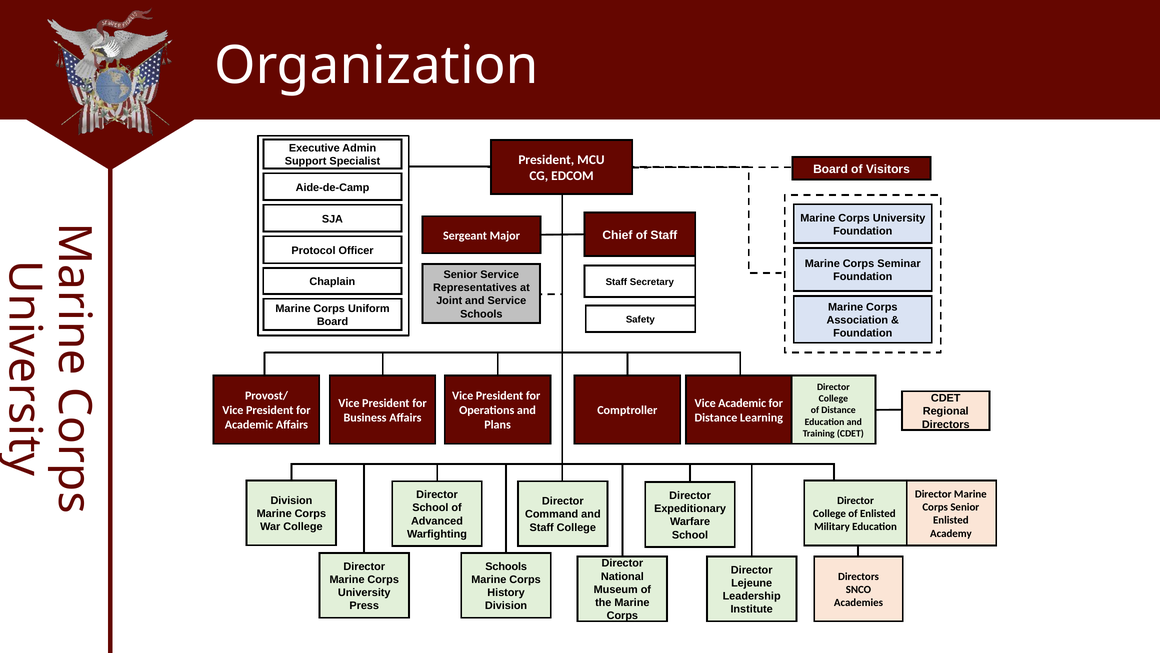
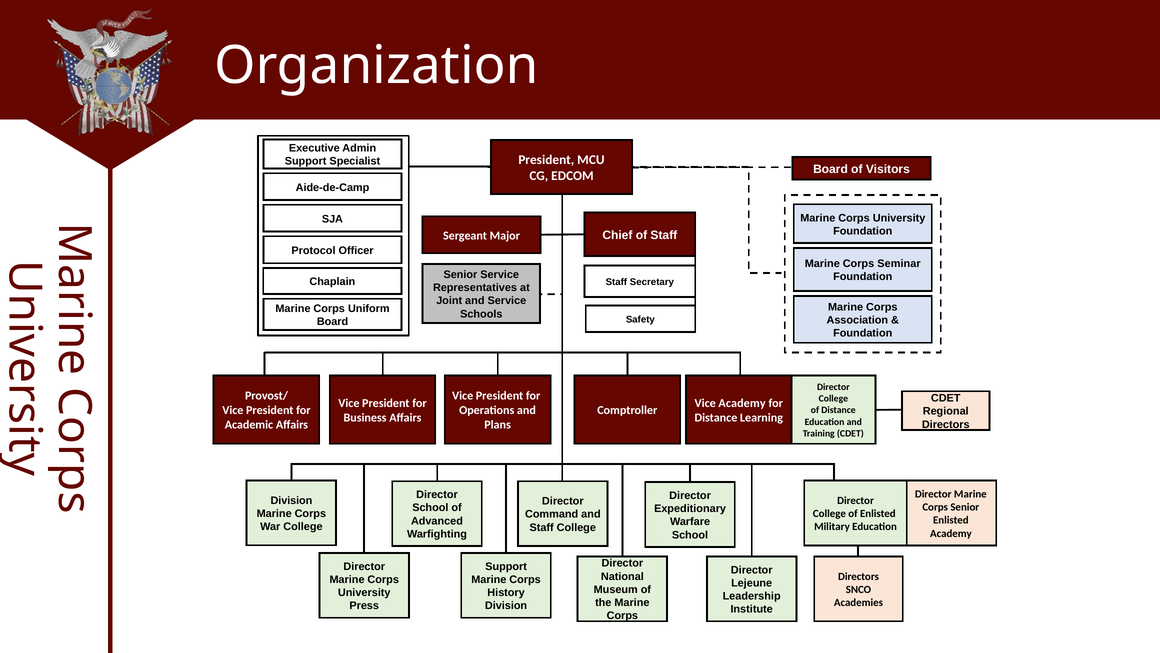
Vice Academic: Academic -> Academy (742, 403)
Schools: Schools -> Support (506, 566)
